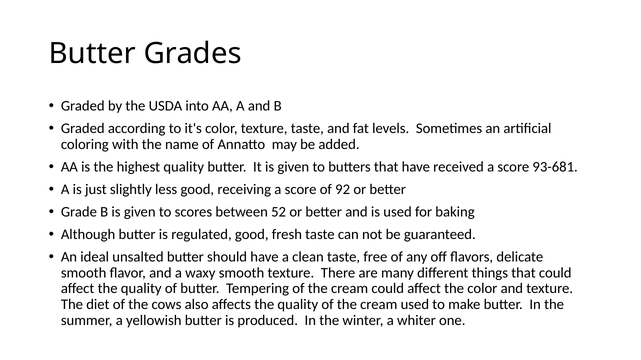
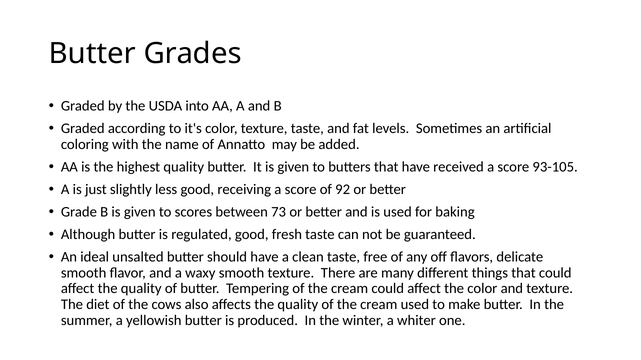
93-681: 93-681 -> 93-105 (555, 167)
52: 52 -> 73 (279, 212)
